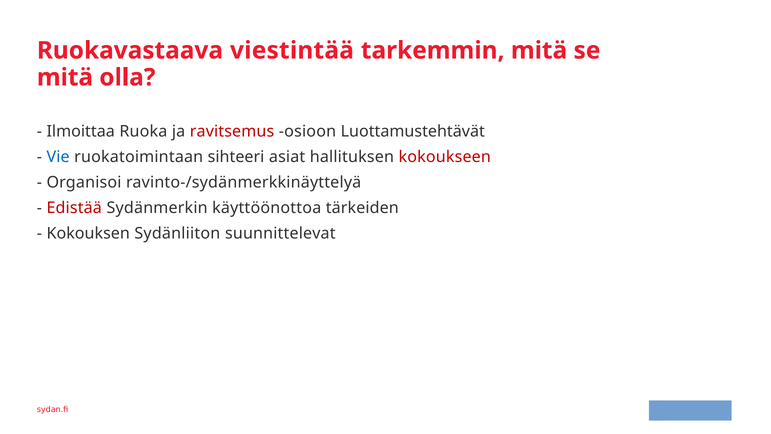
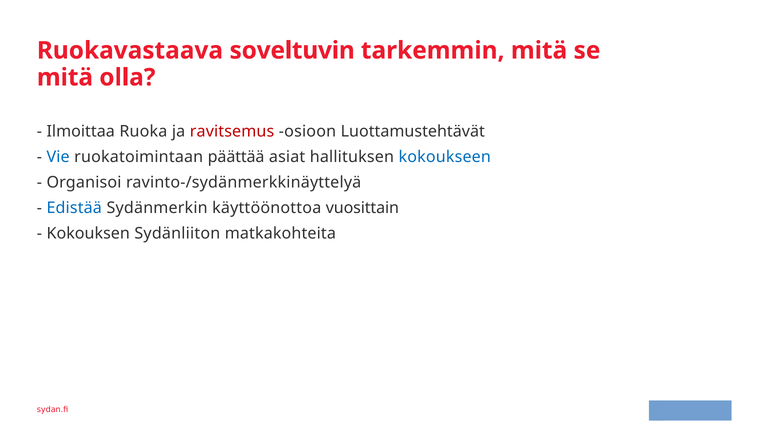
viestintää: viestintää -> soveltuvin (292, 50)
sihteeri: sihteeri -> päättää (236, 157)
kokoukseen colour: red -> blue (445, 157)
Edistää colour: red -> blue (74, 208)
tärkeiden: tärkeiden -> vuosittain (362, 208)
suunnittelevat: suunnittelevat -> matkakohteita (280, 233)
